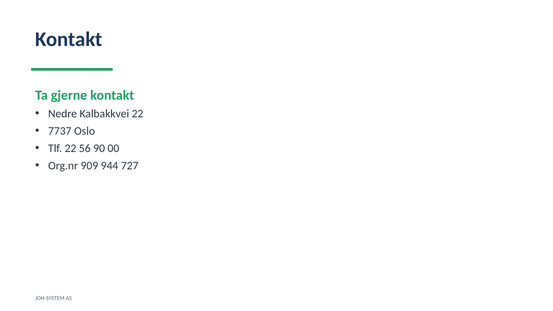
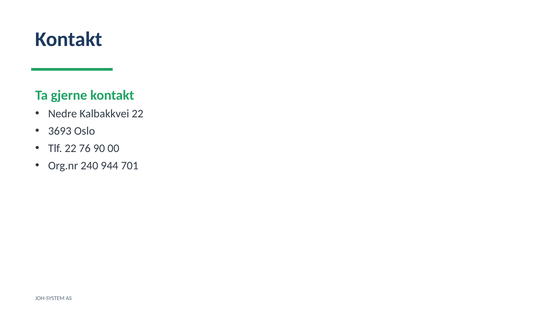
7737: 7737 -> 3693 (60, 131)
56: 56 -> 76 (85, 148)
909: 909 -> 240 (89, 166)
727: 727 -> 701 (130, 166)
